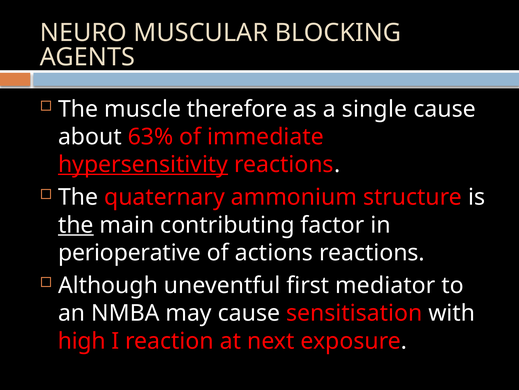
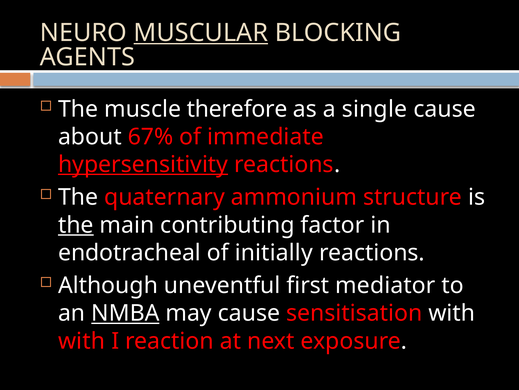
MUSCULAR underline: none -> present (201, 33)
63%: 63% -> 67% (151, 137)
perioperative: perioperative -> endotracheal (129, 252)
actions: actions -> initially (274, 252)
NMBA underline: none -> present (125, 313)
high: high -> with (82, 340)
